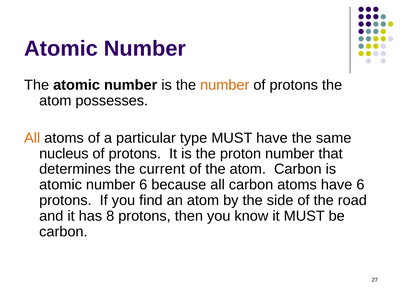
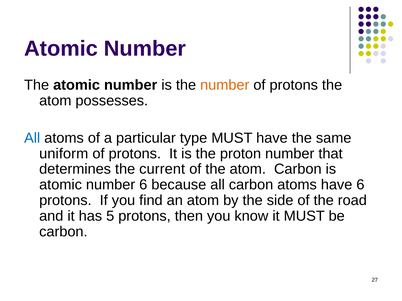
All colour: orange -> blue (32, 138)
nucleus: nucleus -> uniform (64, 154)
8: 8 -> 5 (110, 216)
